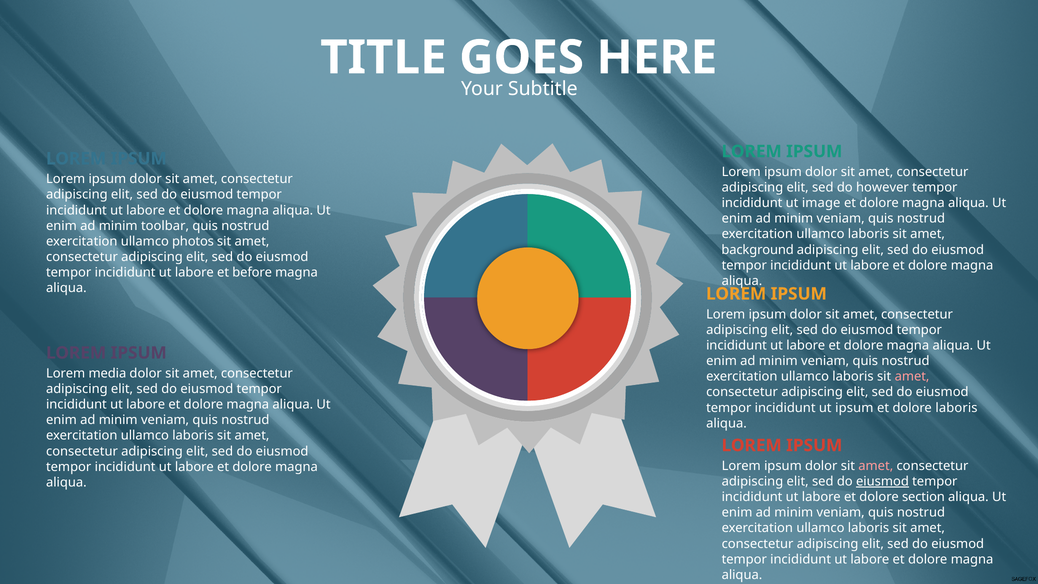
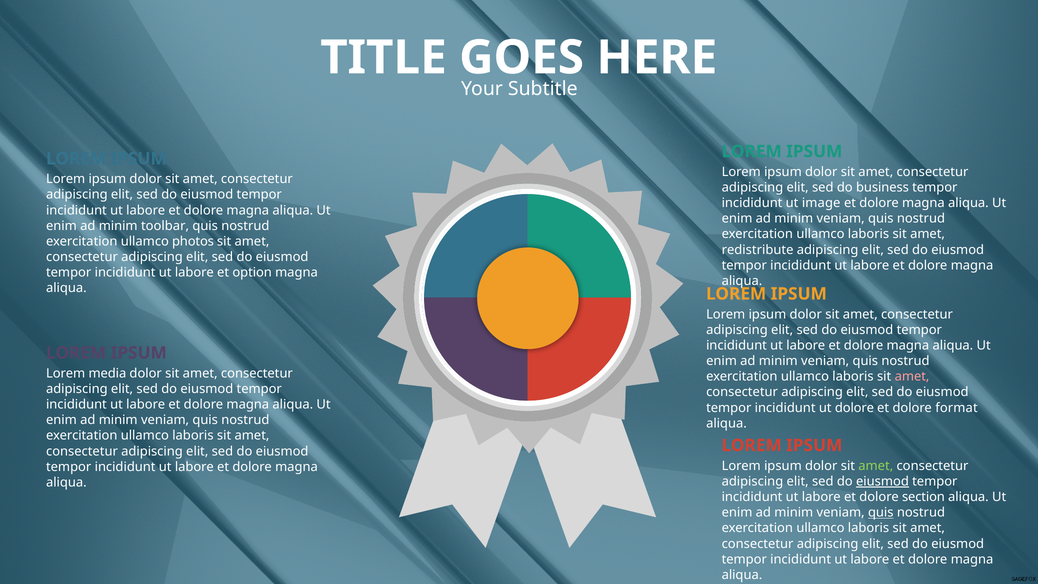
however: however -> business (882, 187)
background: background -> redistribute (758, 250)
before: before -> option (252, 273)
ut ipsum: ipsum -> dolore (854, 408)
dolore laboris: laboris -> format (956, 408)
amet colour: pink -> light green (876, 466)
quis underline: none -> present (881, 512)
